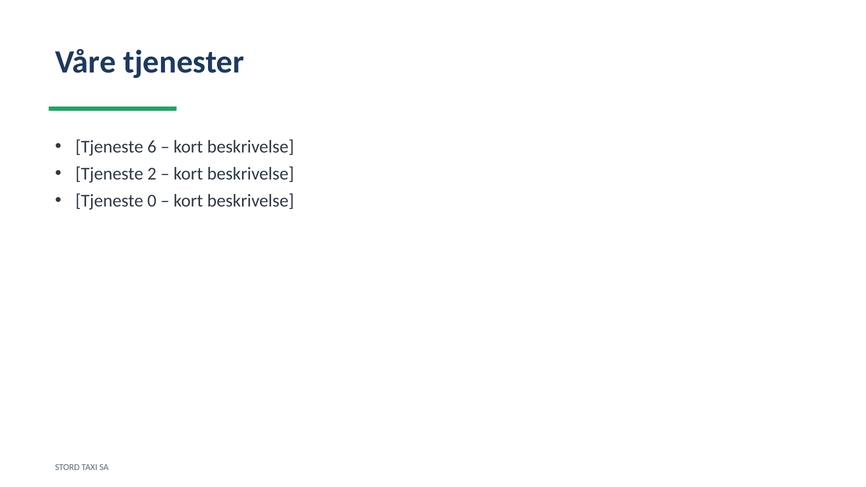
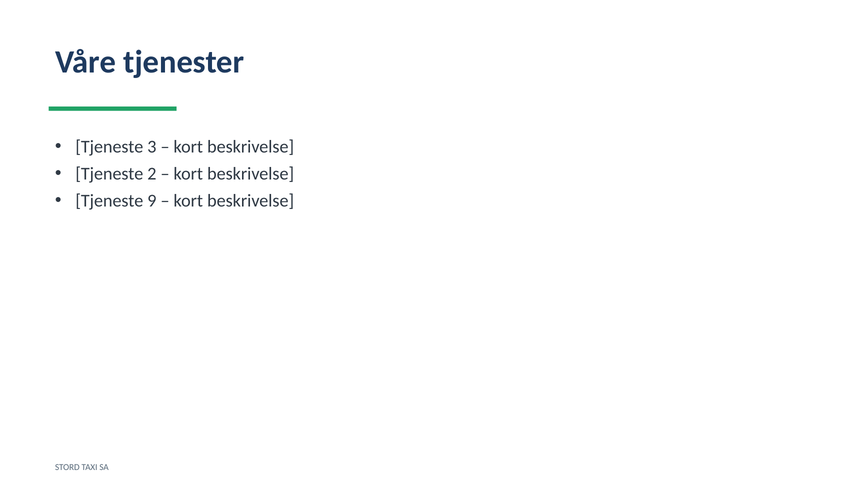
6: 6 -> 3 (152, 147)
0: 0 -> 9 (152, 201)
